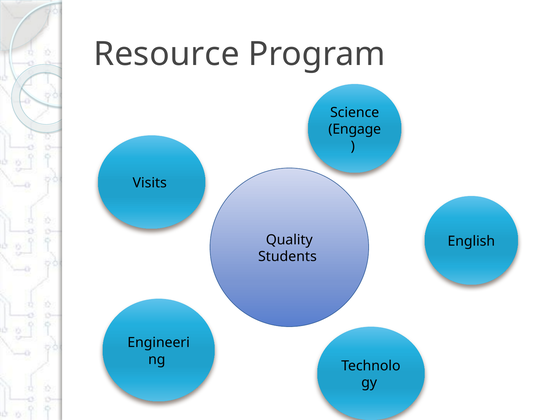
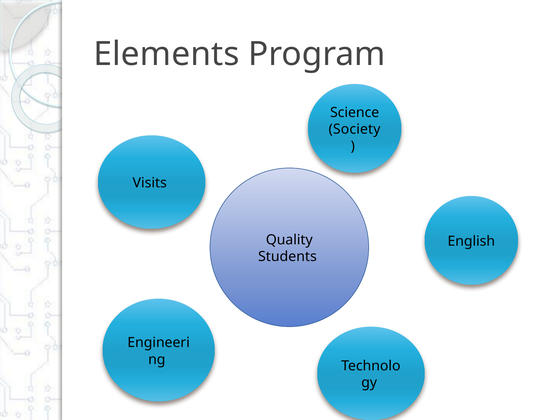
Resource: Resource -> Elements (166, 54)
Engage: Engage -> Society (355, 129)
